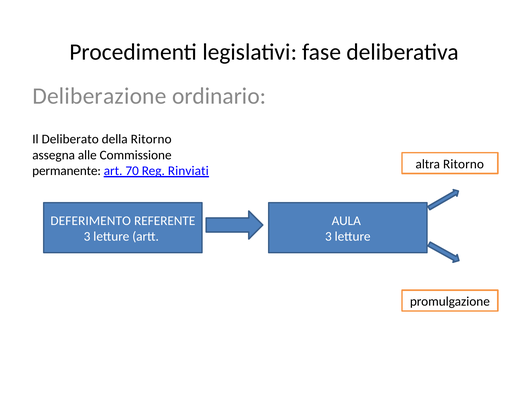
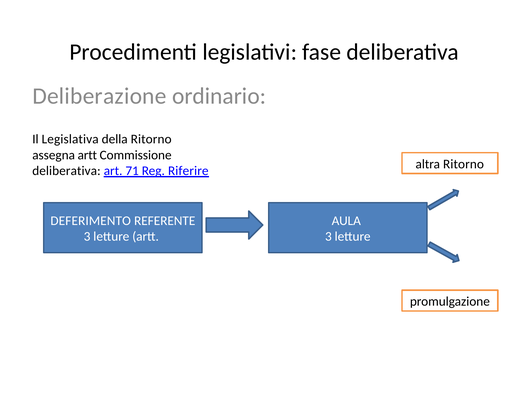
Deliberato: Deliberato -> Legislativa (70, 139)
assegna alle: alle -> artt (87, 155)
permanente: permanente -> deliberativa (66, 171)
70: 70 -> 71 (132, 171)
Rinviati: Rinviati -> Riferire (188, 171)
